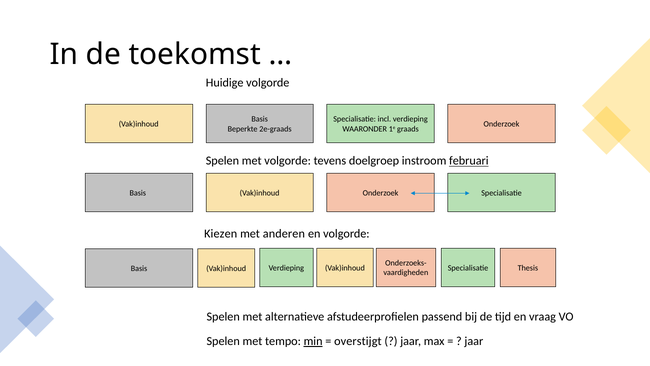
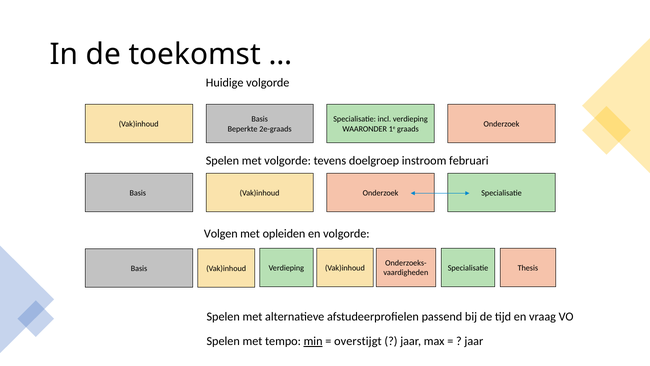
februari underline: present -> none (469, 161)
Kiezen: Kiezen -> Volgen (221, 234)
anderen: anderen -> opleiden (284, 234)
